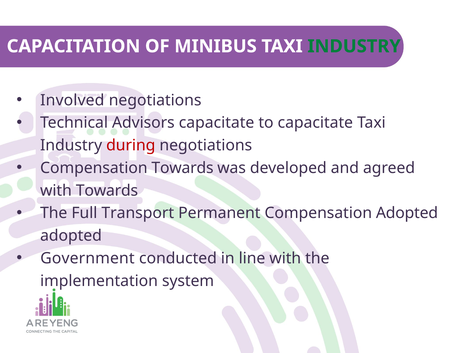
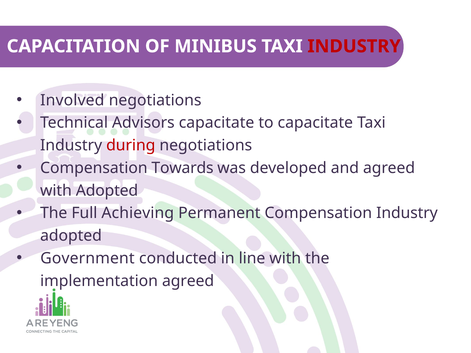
INDUSTRY colour: green -> red (354, 46)
with Towards: Towards -> Adopted (107, 191)
Transport: Transport -> Achieving (138, 213)
Compensation Adopted: Adopted -> Industry (407, 213)
implementation system: system -> agreed (188, 281)
